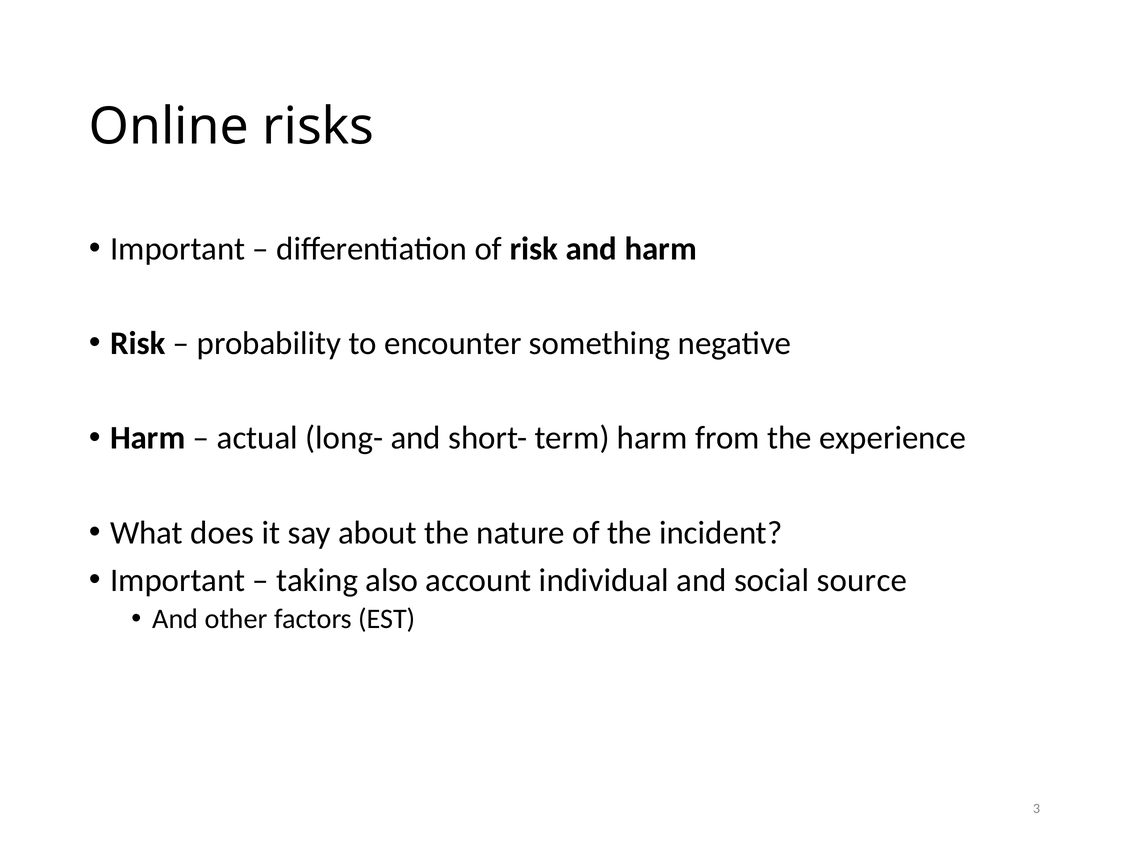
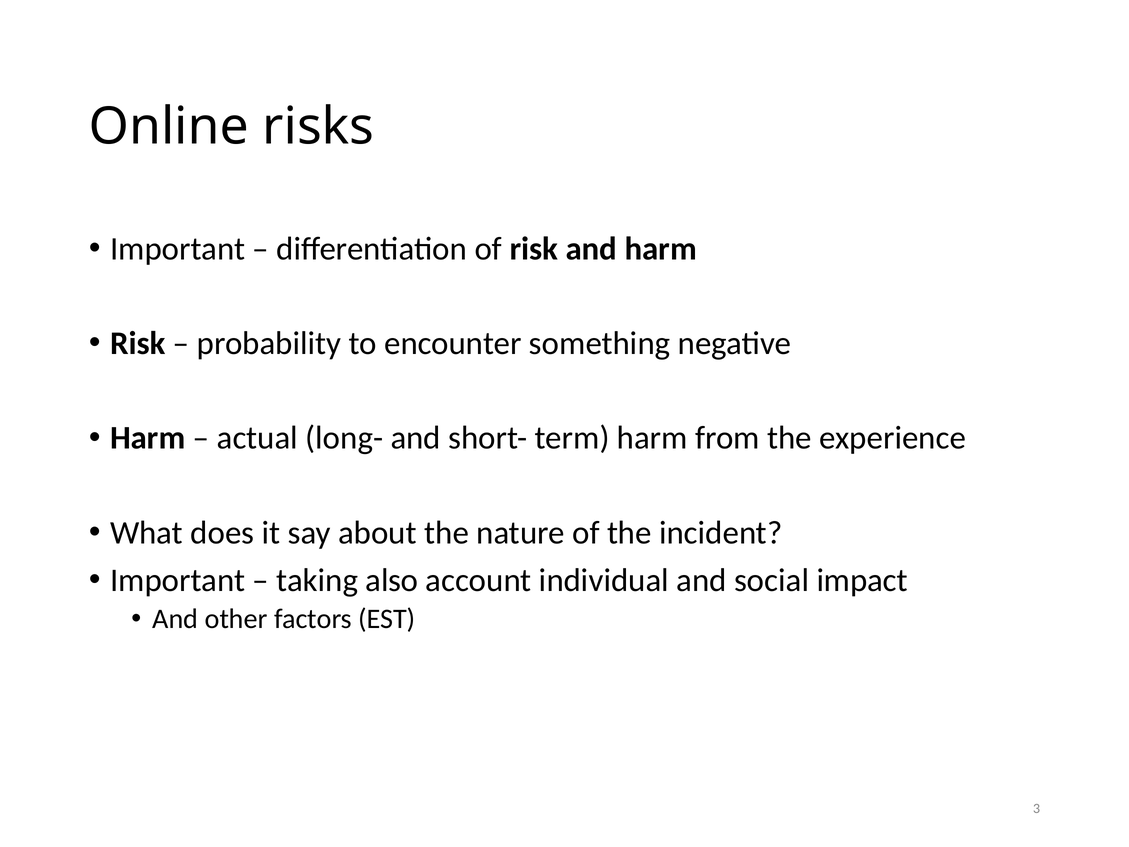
source: source -> impact (862, 580)
